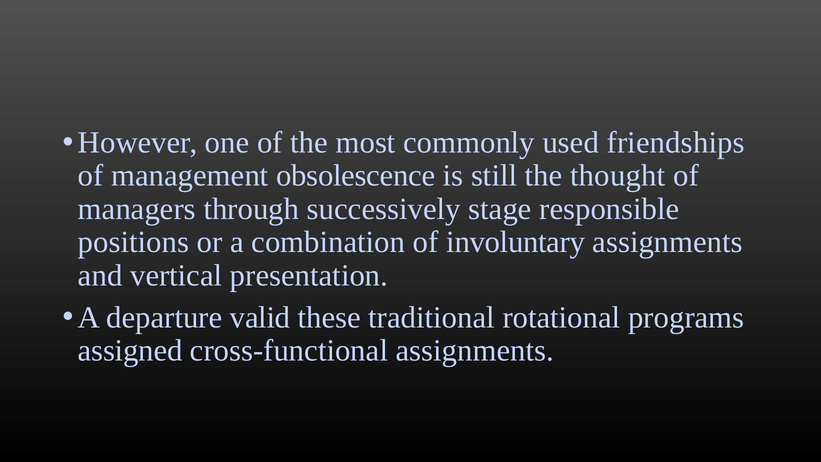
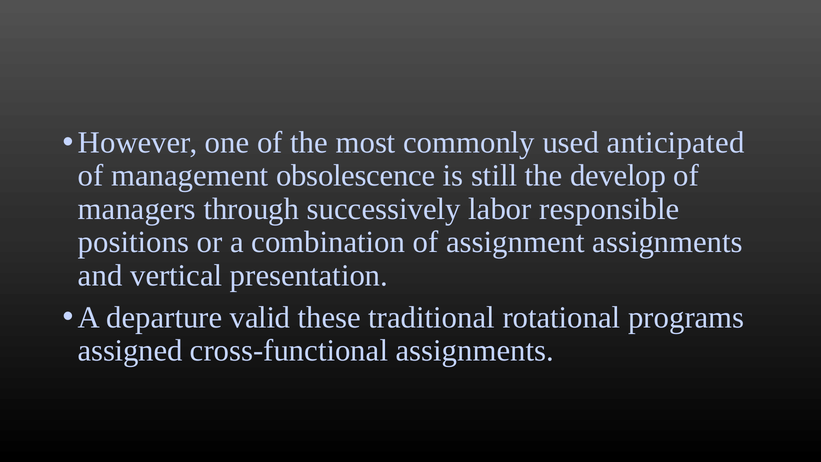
friendships: friendships -> anticipated (676, 142)
thought: thought -> develop (618, 176)
stage: stage -> labor (500, 209)
involuntary: involuntary -> assignment (516, 242)
